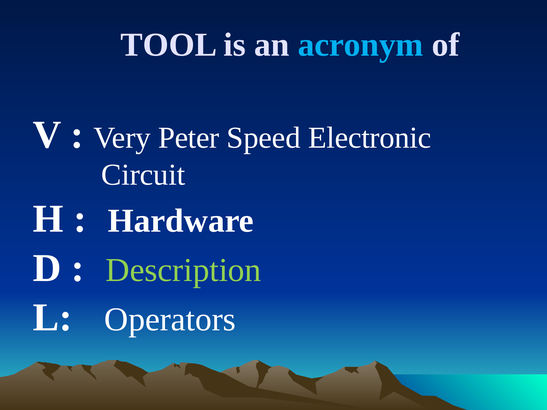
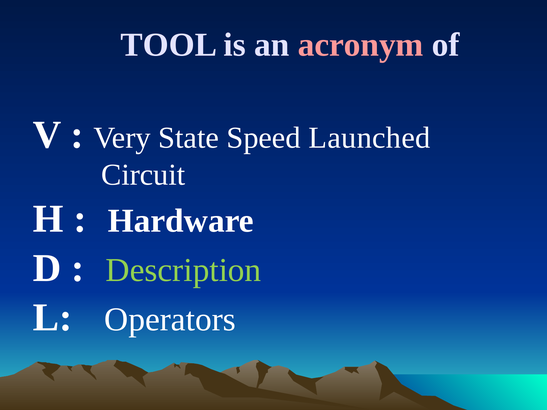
acronym colour: light blue -> pink (361, 45)
Peter: Peter -> State (189, 138)
Electronic: Electronic -> Launched (369, 138)
